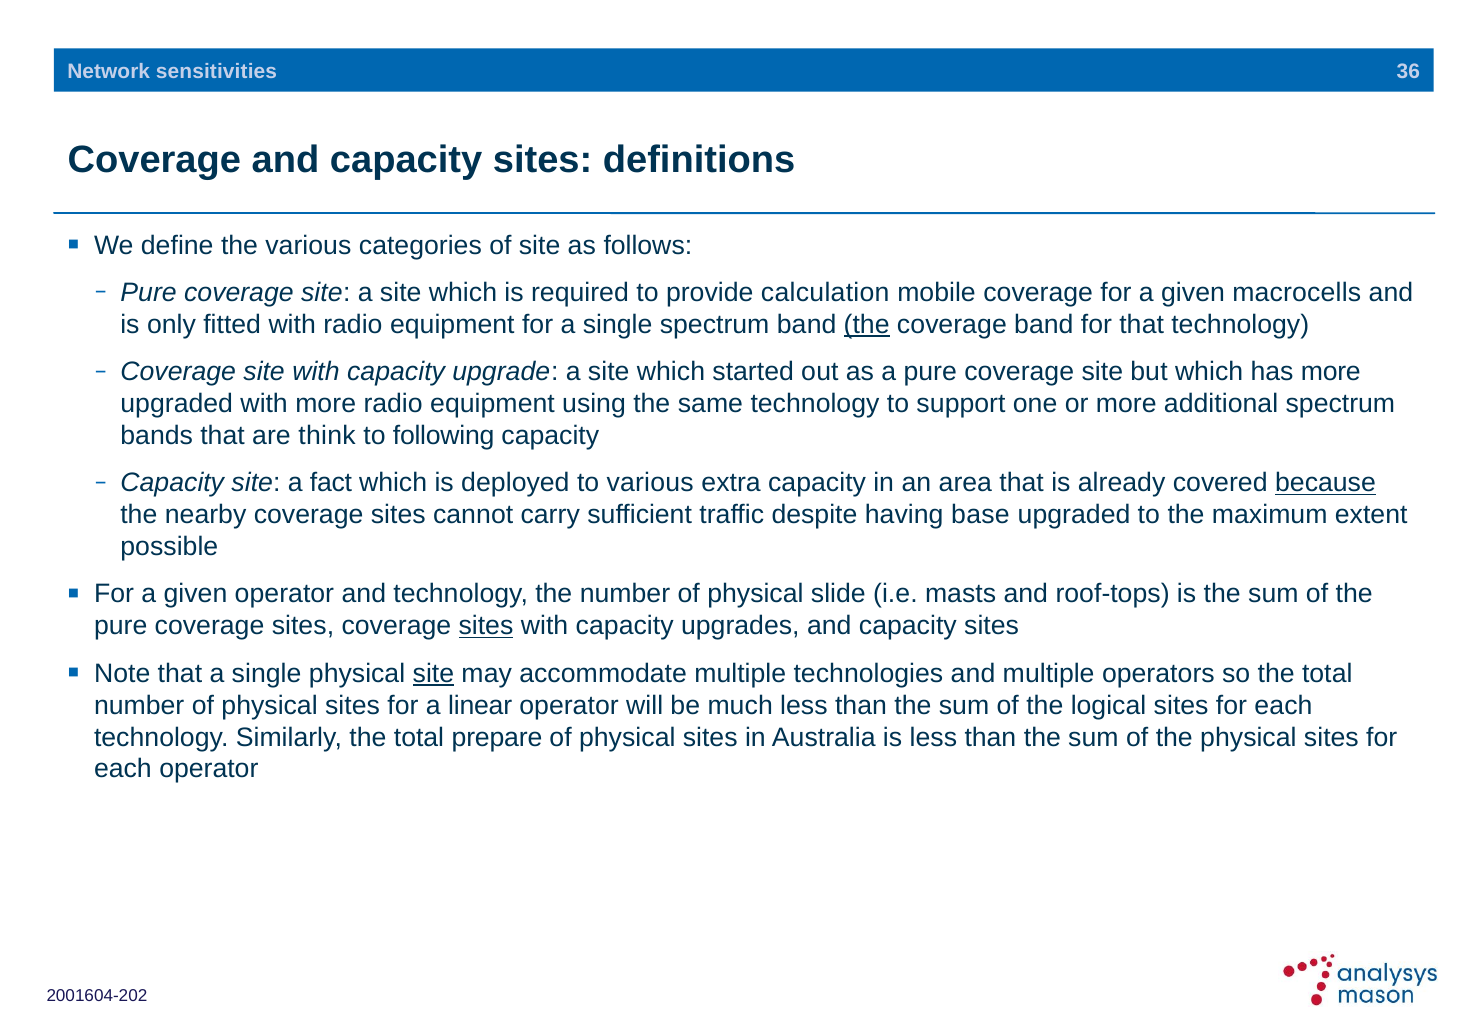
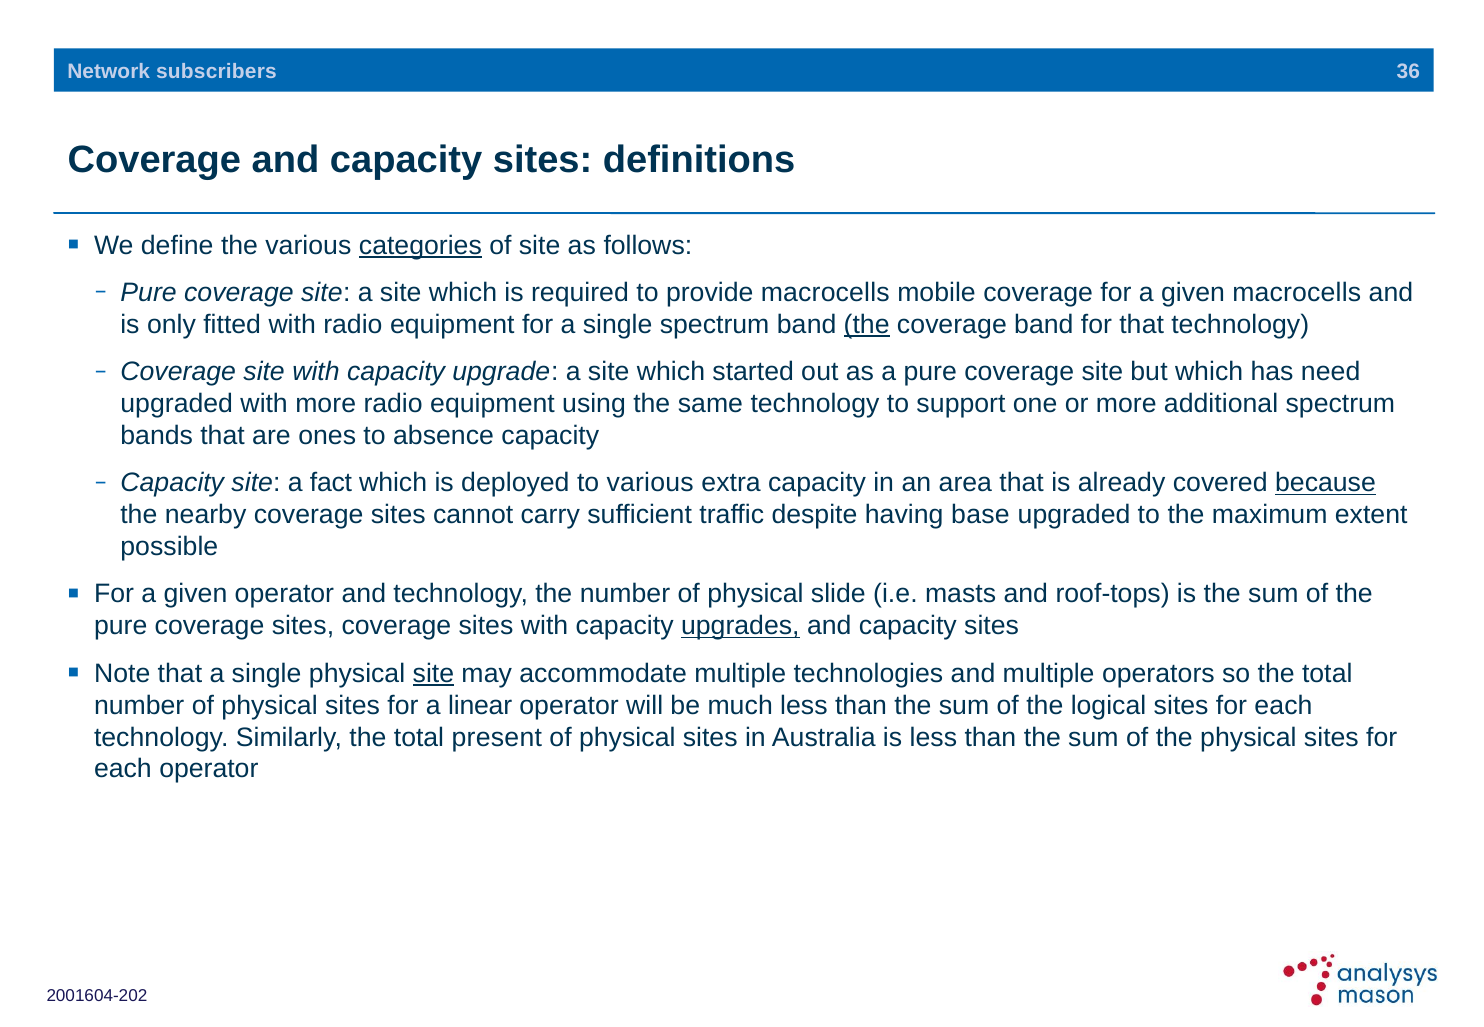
sensitivities: sensitivities -> subscribers (216, 72)
categories underline: none -> present (420, 246)
provide calculation: calculation -> macrocells (825, 293)
has more: more -> need (1331, 372)
think: think -> ones (327, 436)
following: following -> absence (444, 436)
sites underline: present -> none (486, 626)
upgrades underline: none -> present (740, 626)
prepare: prepare -> present (497, 737)
